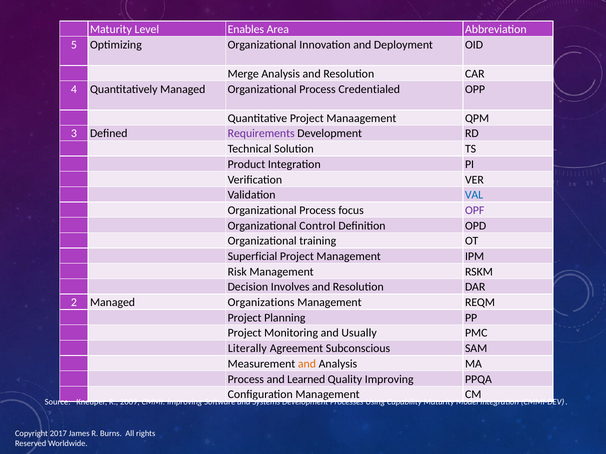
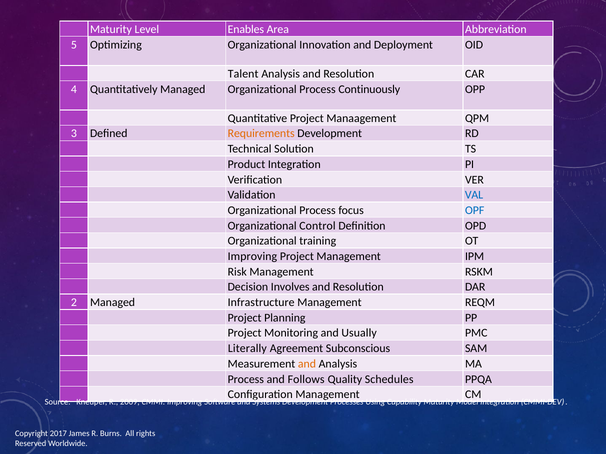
Merge: Merge -> Talent (243, 74)
Credentialed: Credentialed -> Continuously (369, 89)
Requirements colour: purple -> orange (261, 134)
OPF colour: purple -> blue (475, 211)
Superficial: Superficial -> Improving (252, 257)
Organizations: Organizations -> Infrastructure (261, 303)
Learned: Learned -> Follows (306, 380)
Quality Improving: Improving -> Schedules (389, 380)
